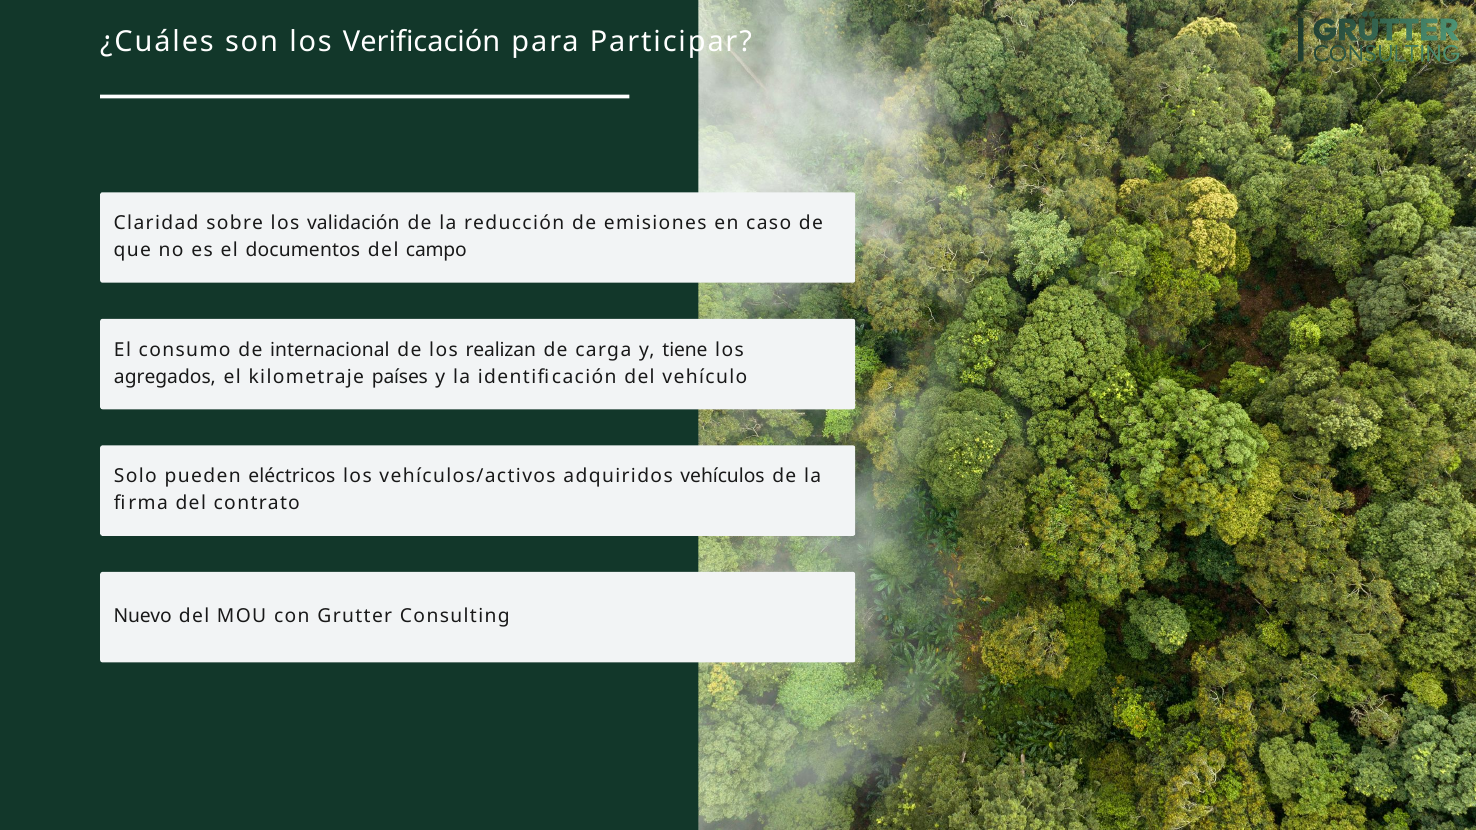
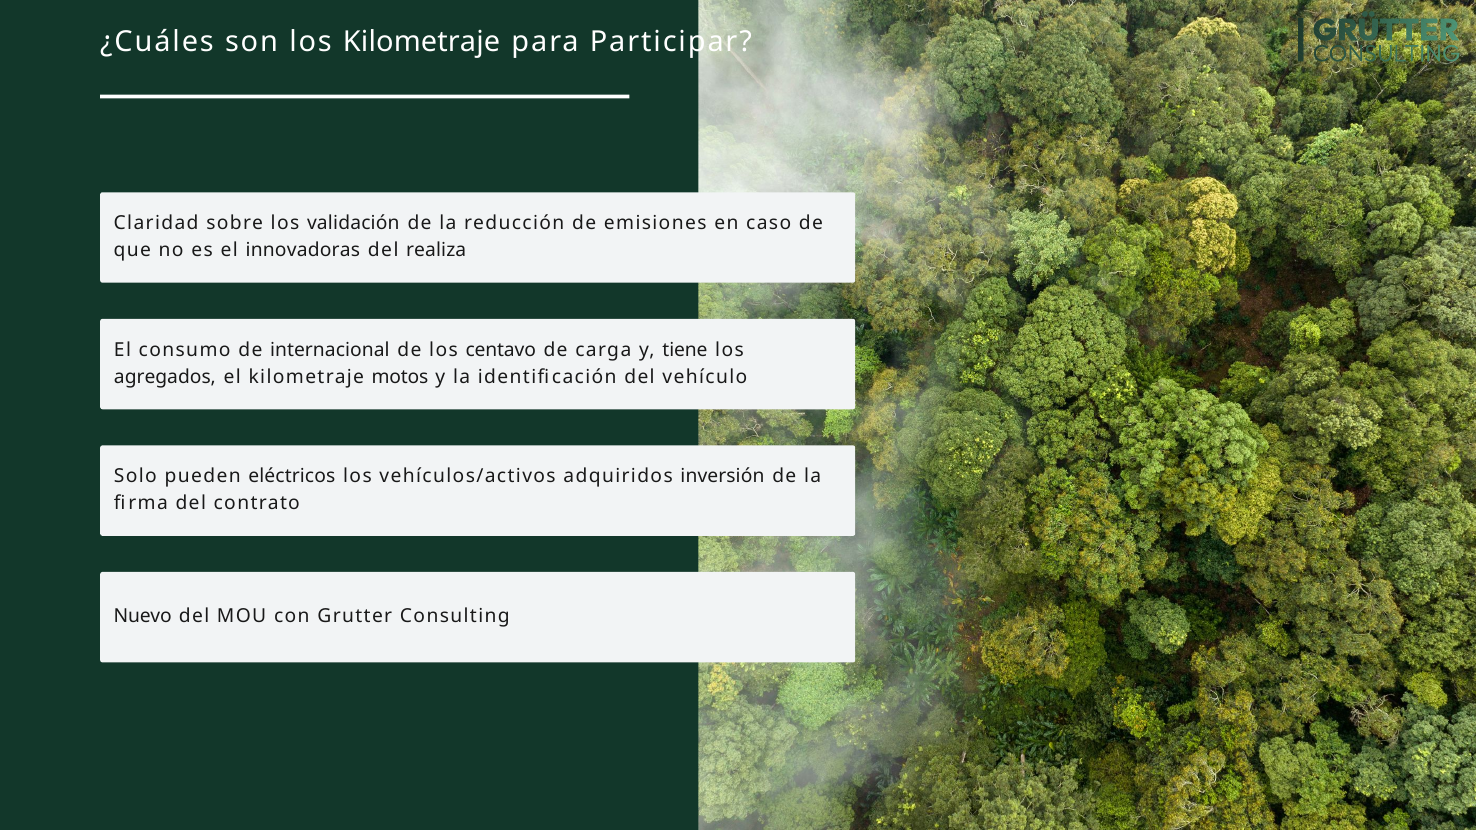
los Verificación: Verificación -> Kilometraje (422, 42)
documentos: documentos -> innovadoras (303, 250)
campo: campo -> realiza (436, 250)
realizan: realizan -> centavo (501, 350)
países: países -> motos (400, 377)
vehículos: vehículos -> inversión (722, 476)
